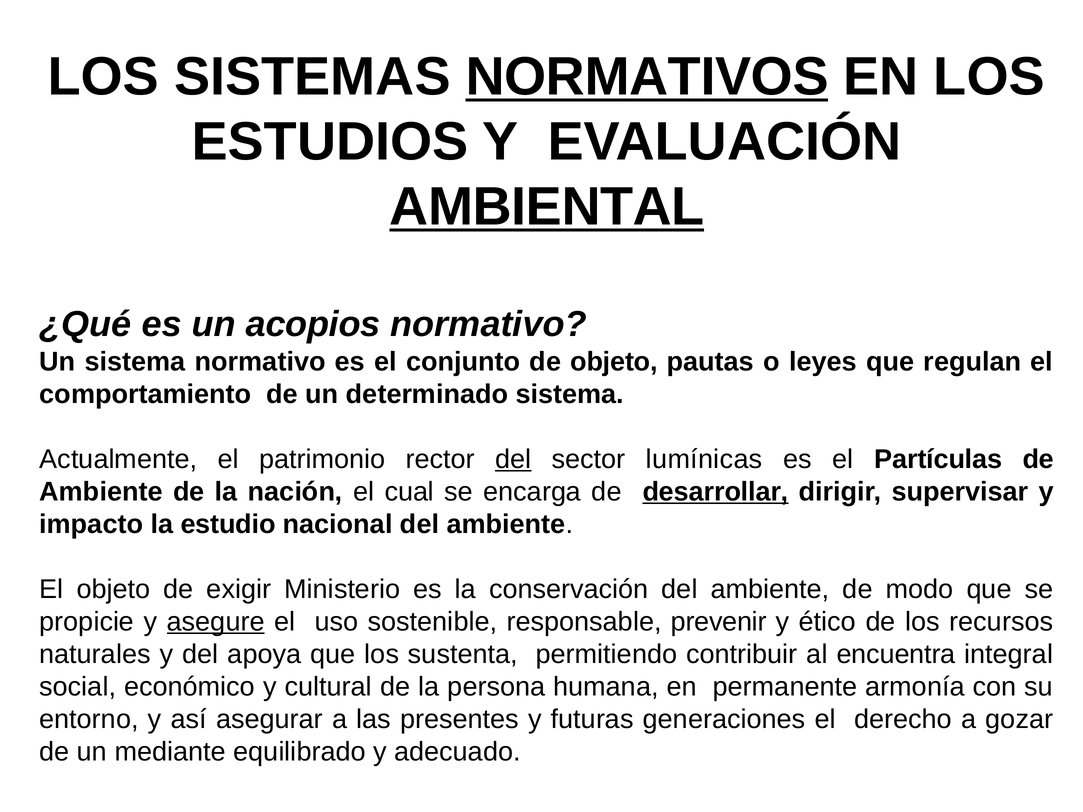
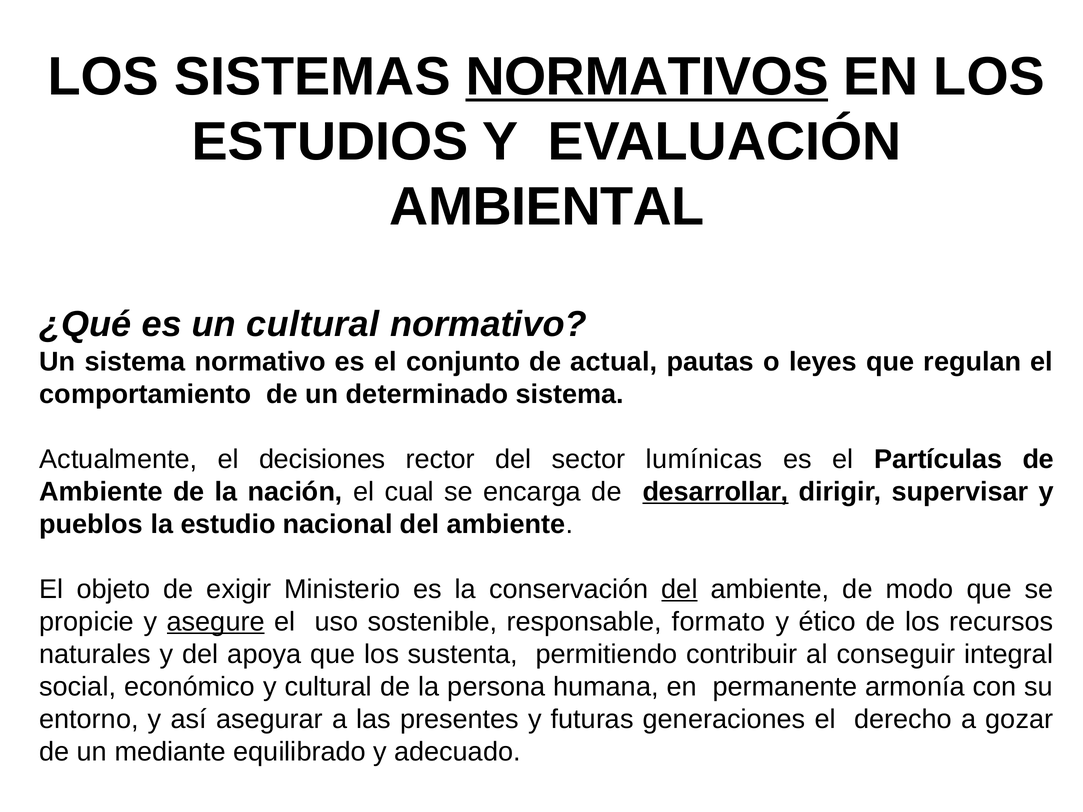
AMBIENTAL underline: present -> none (547, 207)
un acopios: acopios -> cultural (313, 325)
de objeto: objeto -> actual (614, 362)
patrimonio: patrimonio -> decisiones (322, 459)
del underline: present -> none (513, 459)
impacto: impacto -> pueblos (91, 524)
del underline: none -> present (680, 589)
prevenir: prevenir -> formato (719, 622)
encuentra: encuentra -> conseguir (896, 654)
